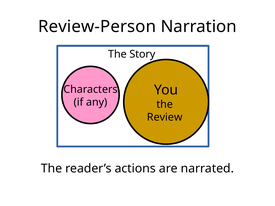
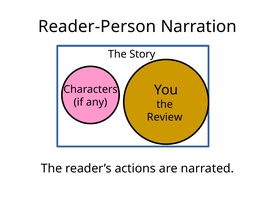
Review-Person: Review-Person -> Reader-Person (97, 27)
